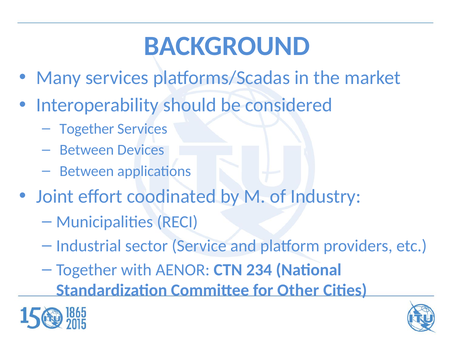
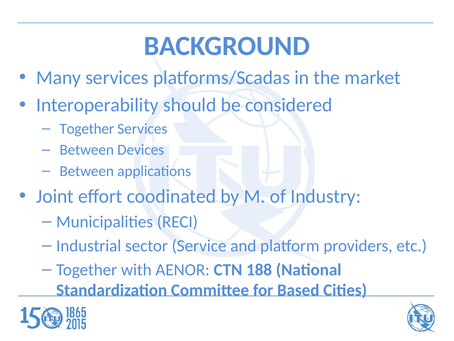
234: 234 -> 188 (259, 269)
Other: Other -> Based (298, 290)
